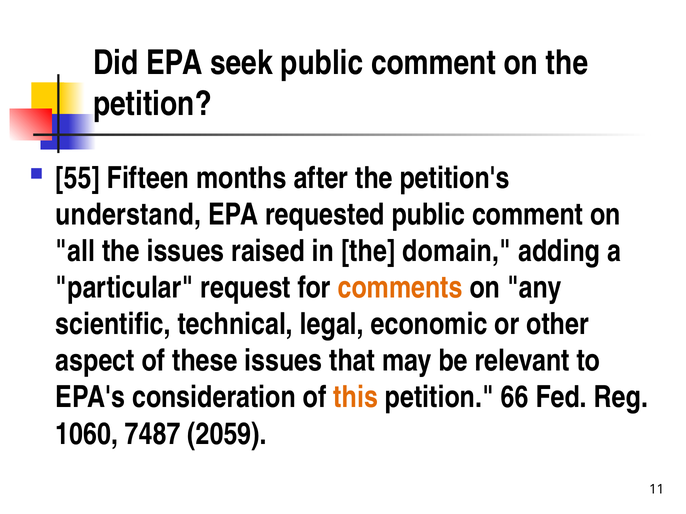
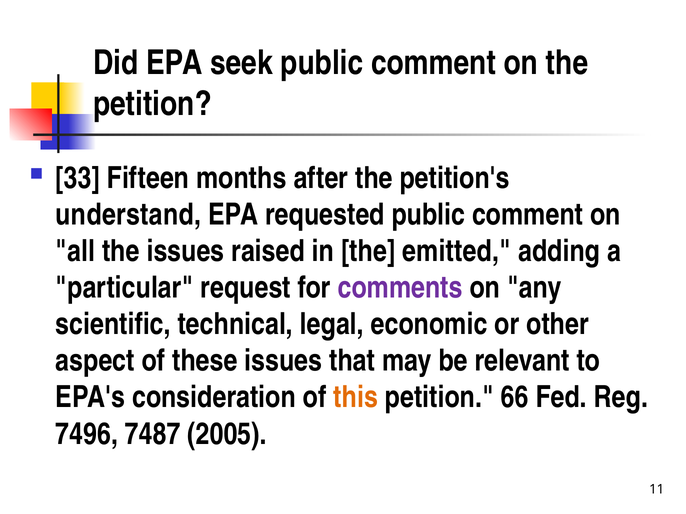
55: 55 -> 33 (78, 178)
domain: domain -> emitted (457, 251)
comments colour: orange -> purple (400, 288)
1060: 1060 -> 7496 (87, 434)
2059: 2059 -> 2005 (227, 434)
